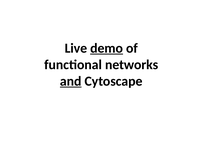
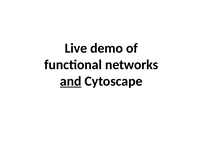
demo underline: present -> none (107, 48)
